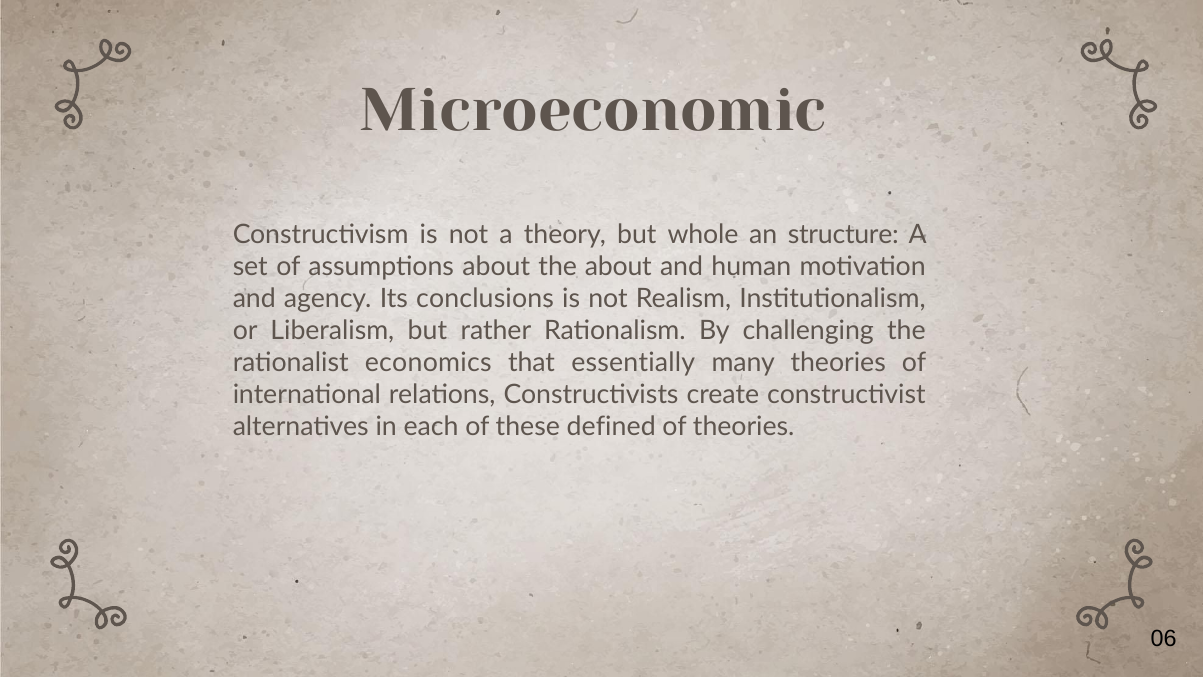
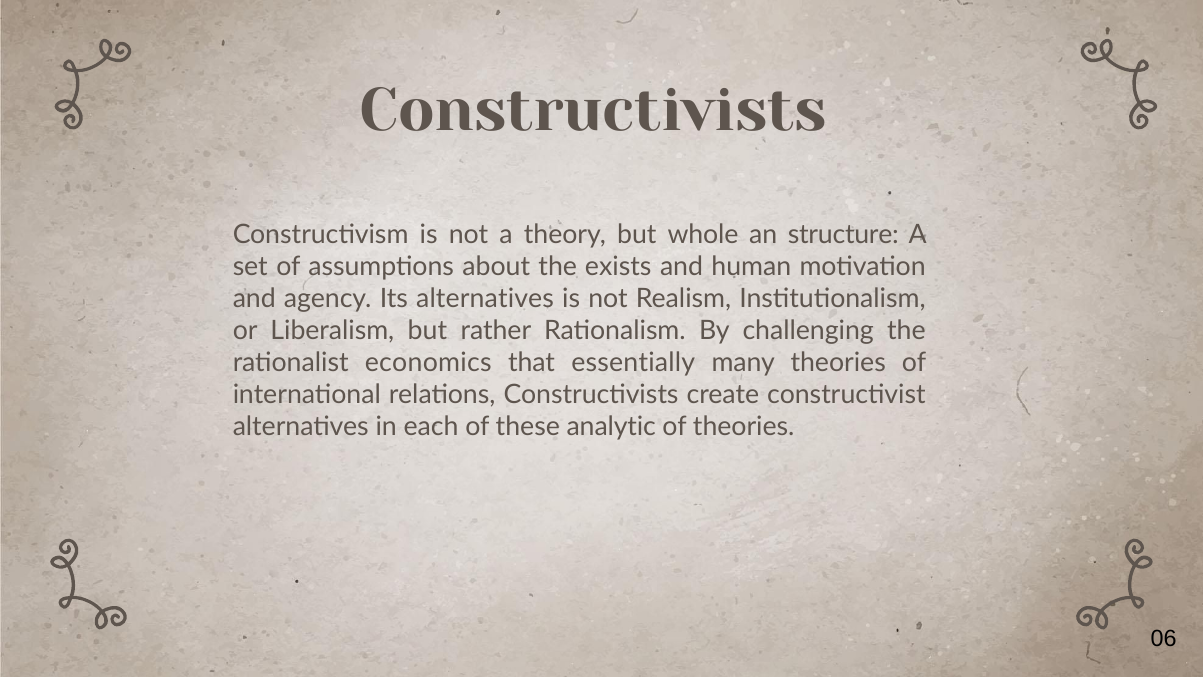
Microeconomic: Microeconomic -> Constructivists (593, 111)
the about: about -> exists (618, 266)
Its conclusions: conclusions -> alternatives (485, 298)
defined: defined -> analytic (611, 427)
